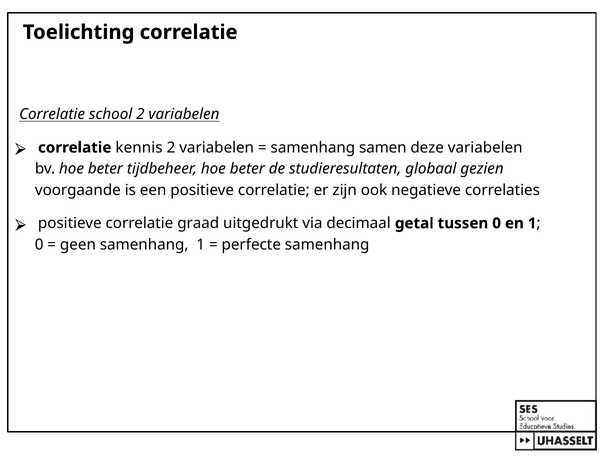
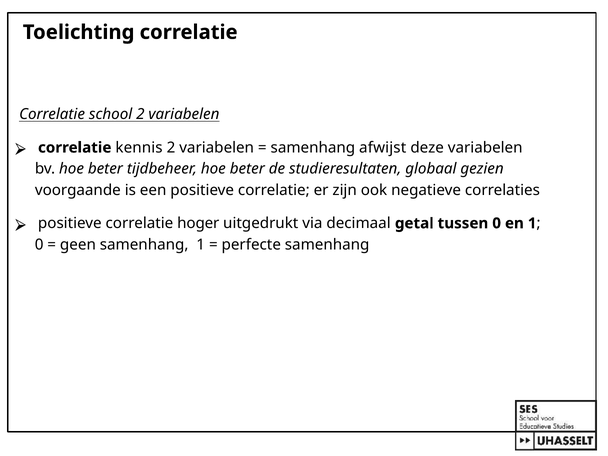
samen: samen -> afwijst (383, 148)
graad: graad -> hoger (198, 223)
